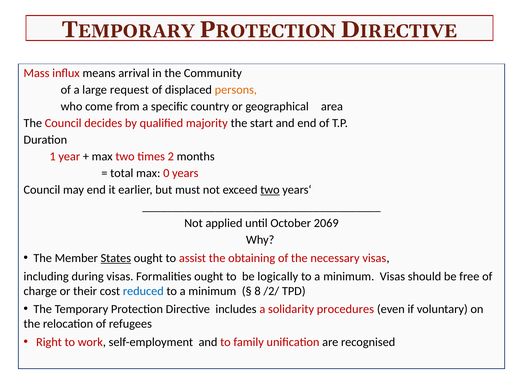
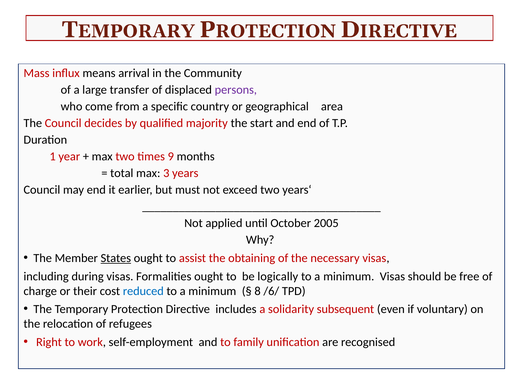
request: request -> transfer (129, 90)
persons colour: orange -> purple (236, 90)
2: 2 -> 9 (171, 156)
0: 0 -> 3 (166, 173)
two underline: present -> none (270, 190)
2069: 2069 -> 2005 (326, 223)
/2/: /2/ -> /6/ (271, 291)
procedures: procedures -> subsequent (345, 309)
